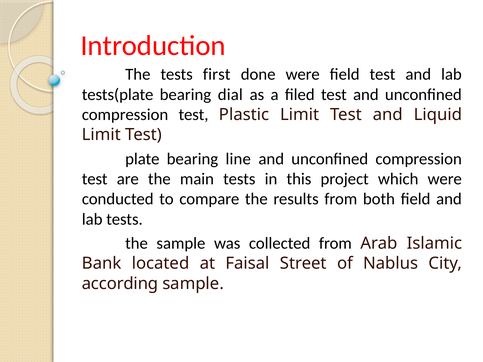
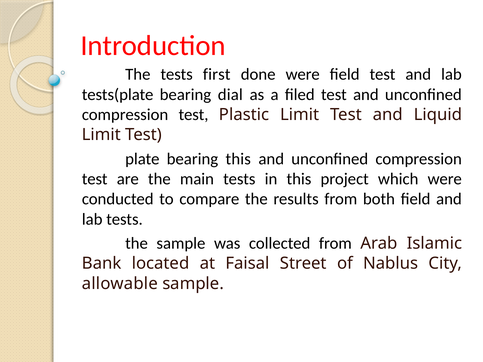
bearing line: line -> this (238, 159)
according: according -> allowable (120, 284)
